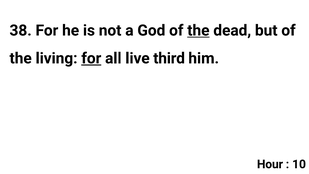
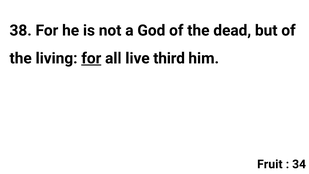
the underline: present -> none (198, 30)
Hour: Hour -> Fruit (270, 164)
10: 10 -> 34 (299, 164)
